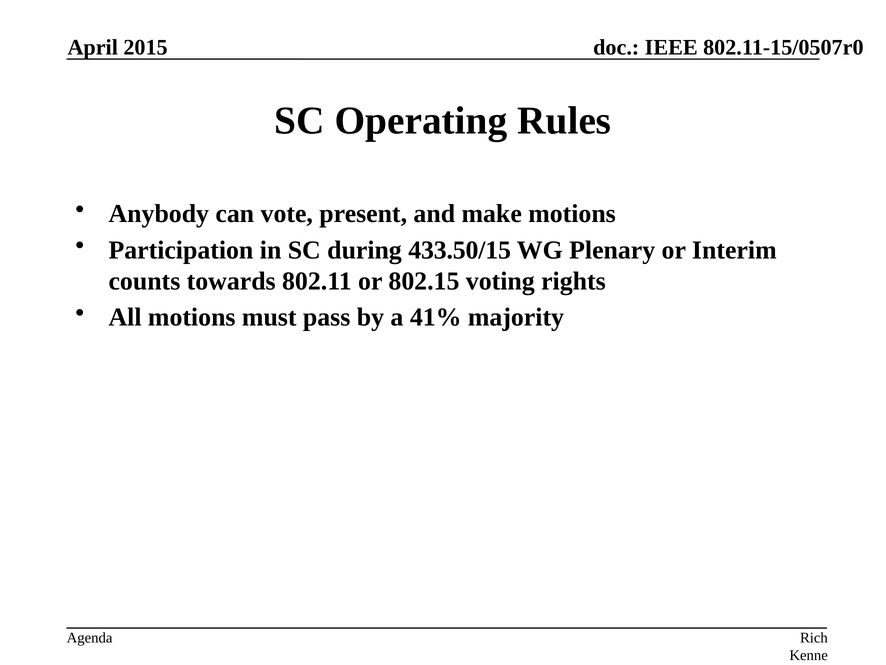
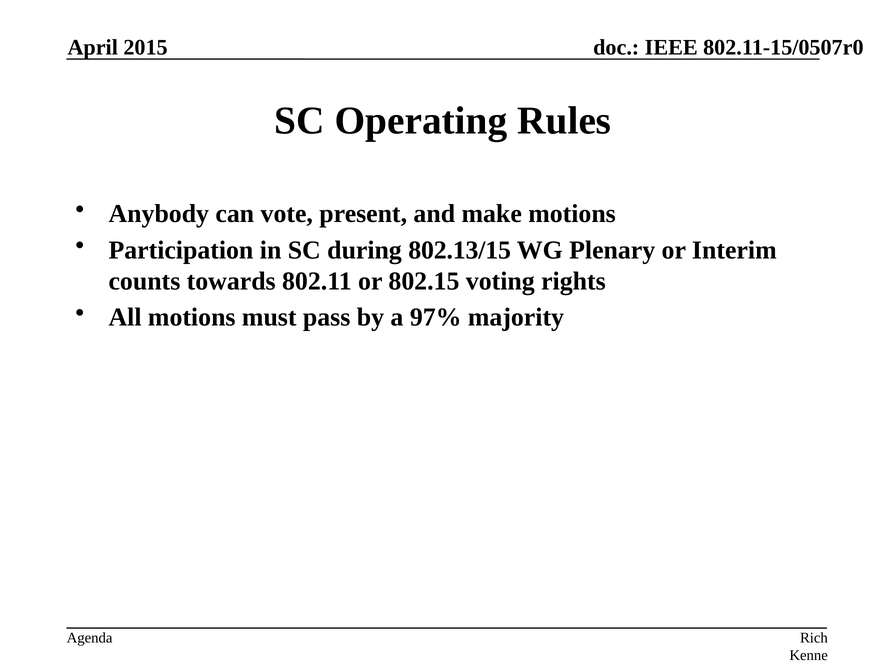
433.50/15: 433.50/15 -> 802.13/15 (460, 250)
41%: 41% -> 97% (436, 317)
